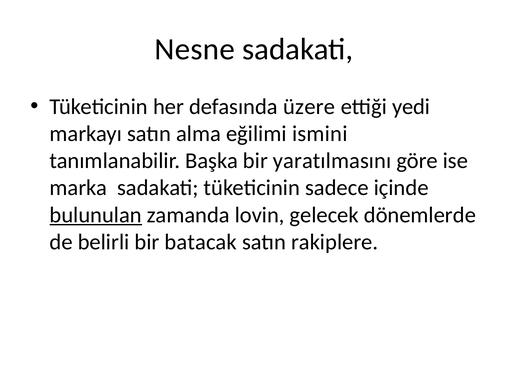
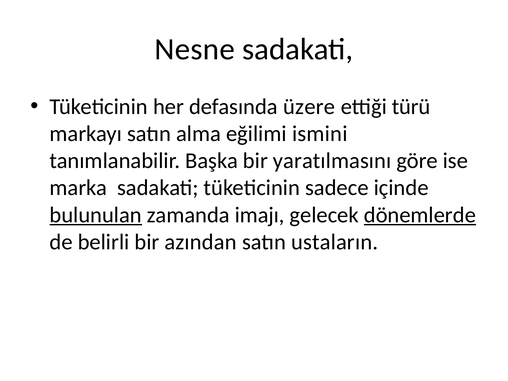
yedi: yedi -> türü (411, 107)
lovin: lovin -> imajı (260, 215)
dönemlerde underline: none -> present (420, 215)
batacak: batacak -> azından (201, 242)
rakiplere: rakiplere -> ustaların (335, 242)
